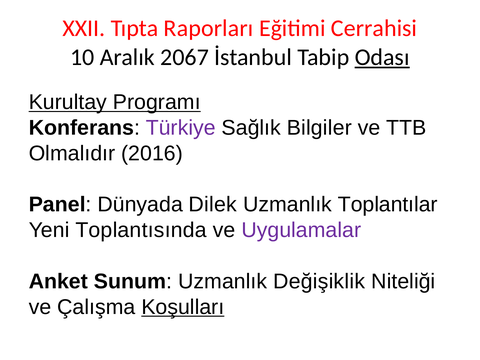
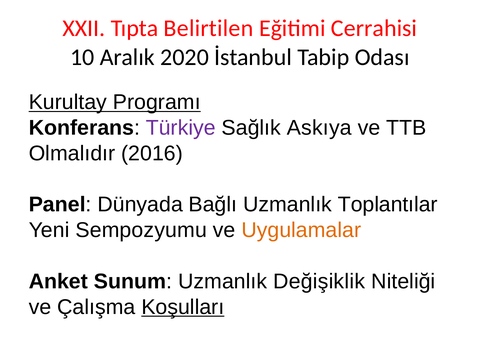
Raporları: Raporları -> Belirtilen (208, 28)
2067: 2067 -> 2020 (185, 57)
Odası underline: present -> none (382, 57)
Bilgiler: Bilgiler -> Askıya (319, 128)
Dilek: Dilek -> Bağlı (213, 205)
Toplantısında: Toplantısında -> Sempozyumu (141, 230)
Uygulamalar colour: purple -> orange (301, 230)
